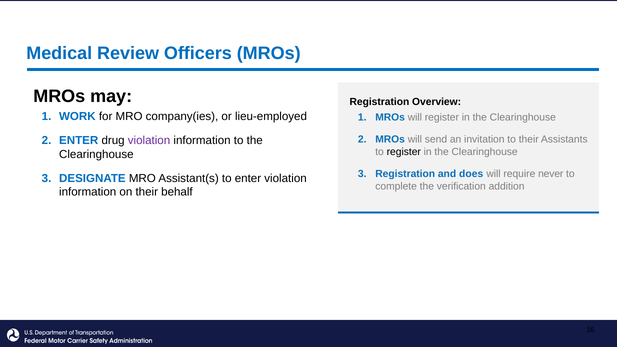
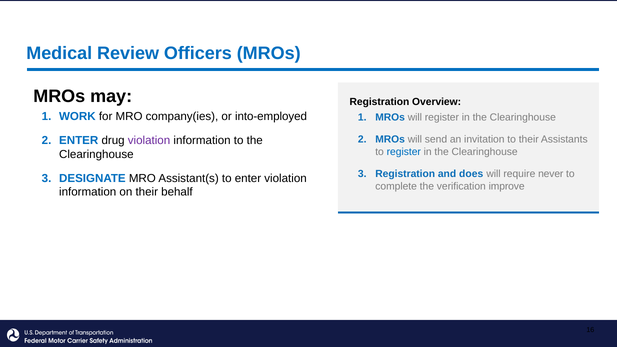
lieu-employed: lieu-employed -> into-employed (271, 117)
register colour: black -> blue (404, 152)
addition: addition -> improve (507, 186)
